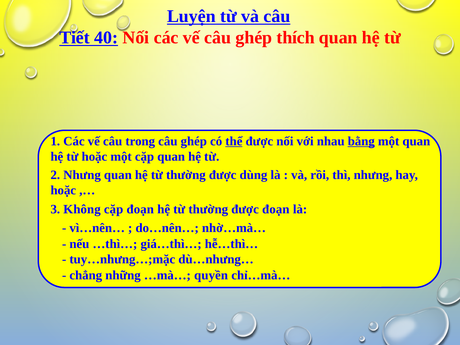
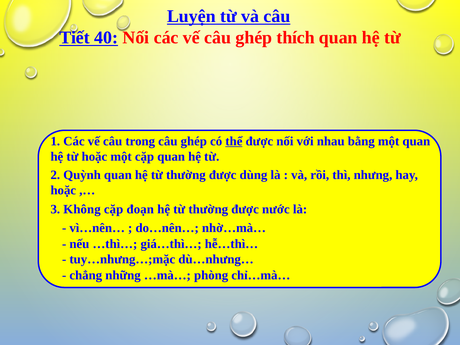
bằng underline: present -> none (361, 141)
2 Nhưng: Nhưng -> Quỳnh (82, 175)
được đoạn: đoạn -> nước (276, 209)
quyền: quyền -> phòng (211, 275)
